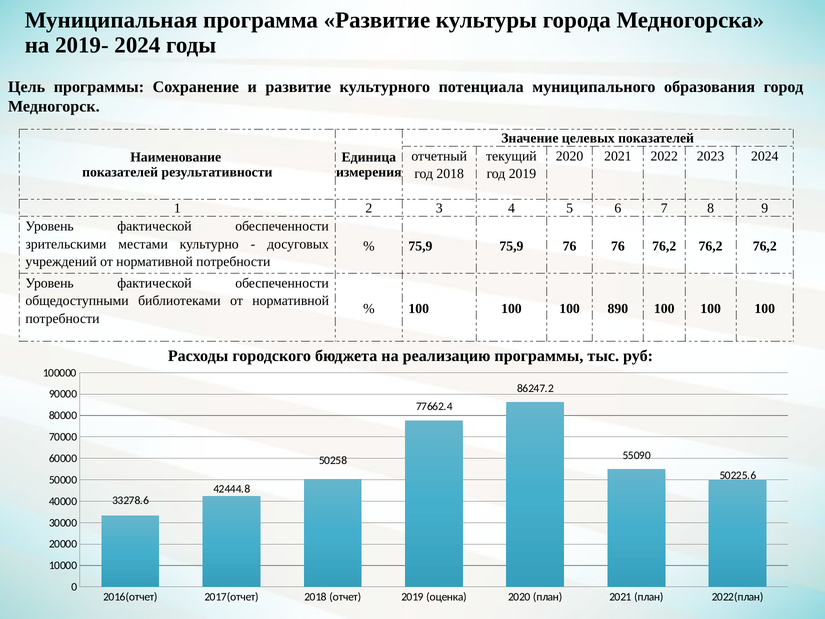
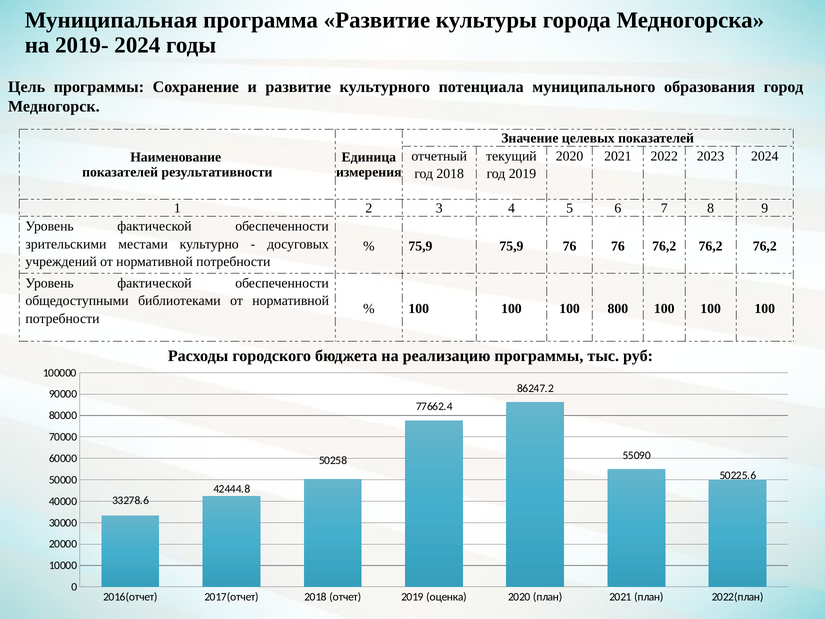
890: 890 -> 800 (618, 308)
